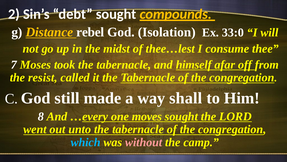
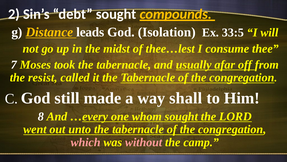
rebel: rebel -> leads (90, 32)
33:0: 33:0 -> 33:5 (233, 32)
himself: himself -> usually (194, 64)
moves: moves -> whom (147, 116)
which colour: light blue -> pink (86, 142)
